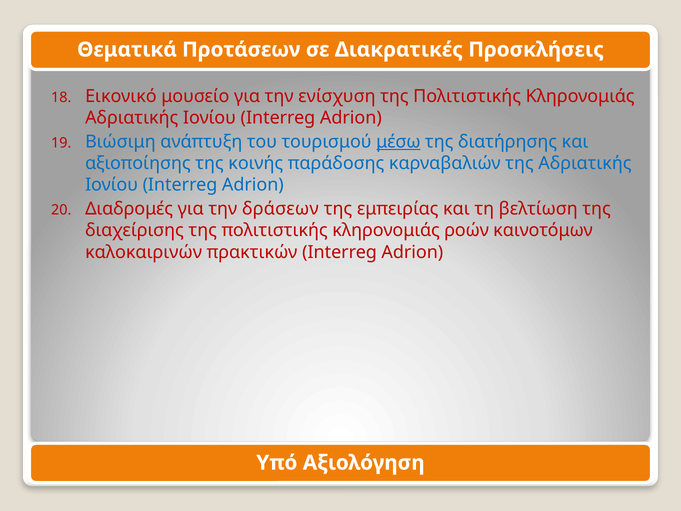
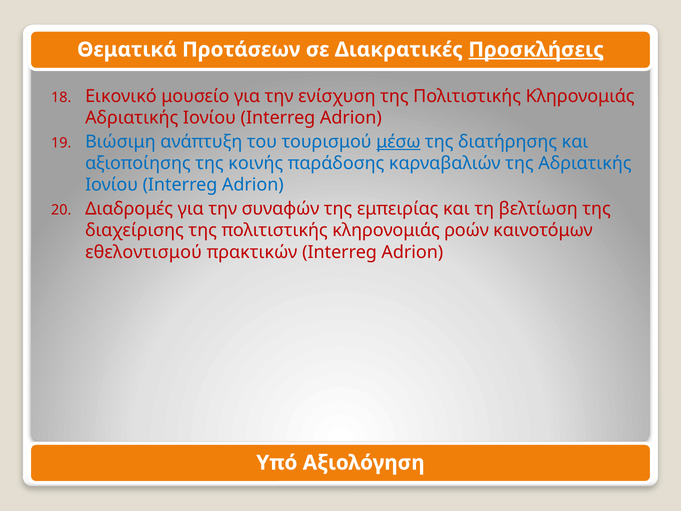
Προσκλήσεις underline: none -> present (536, 50)
δράσεων: δράσεων -> συναφών (281, 209)
καλοκαιρινών: καλοκαιρινών -> εθελοντισμού (144, 252)
